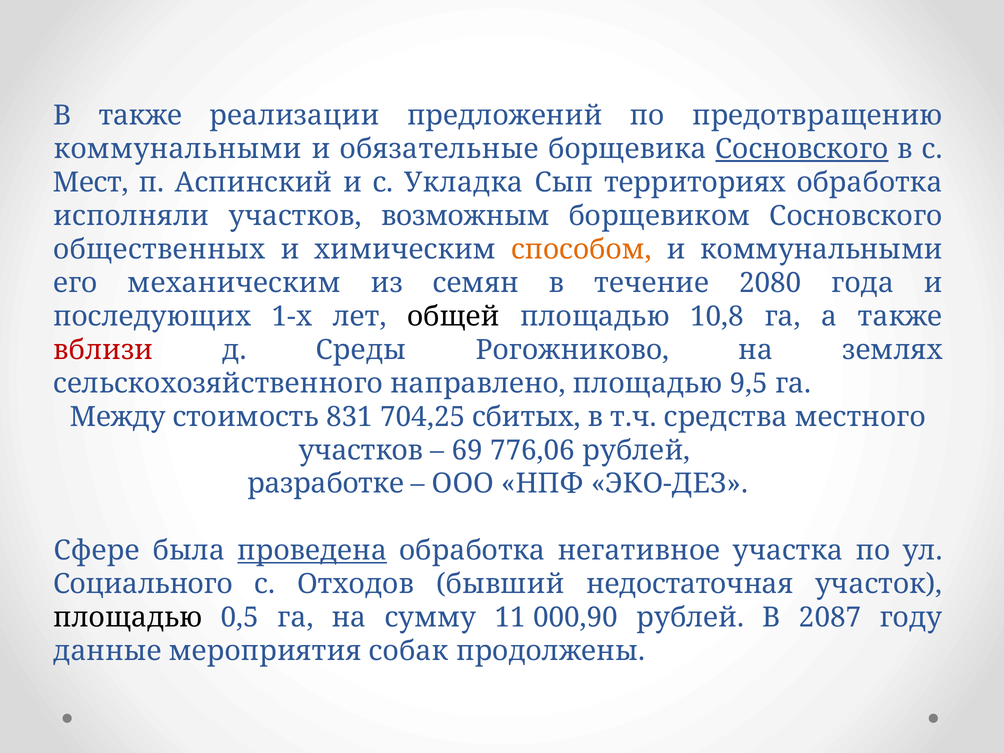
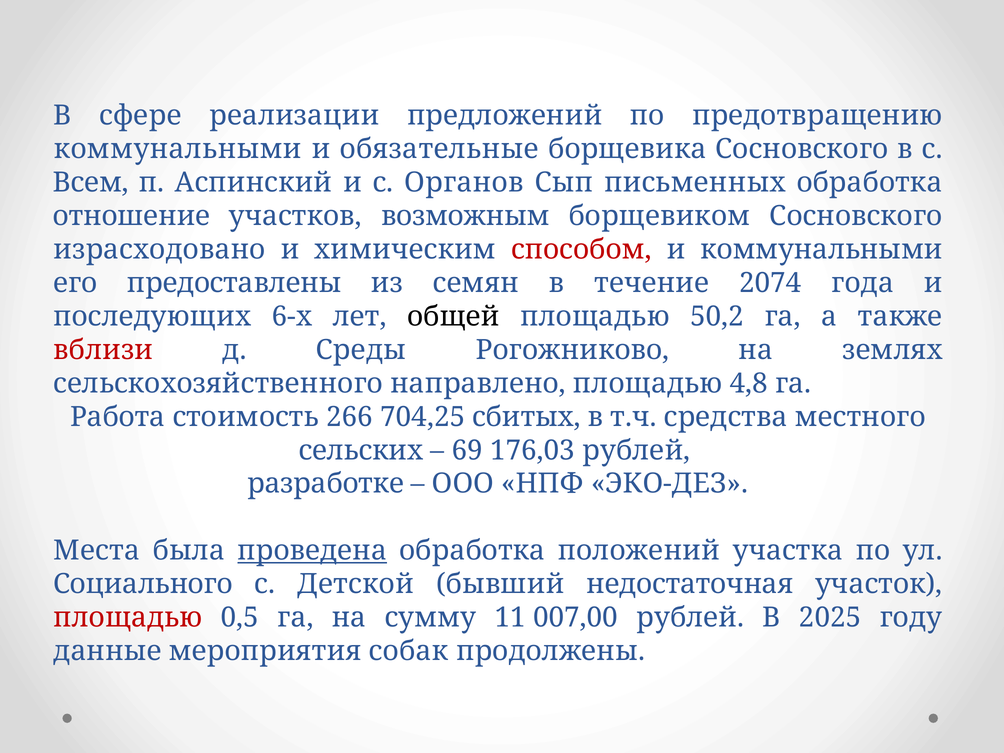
В также: также -> сфере (140, 116)
Сосновского underline: present -> none (802, 149)
Мест: Мест -> Всем (91, 182)
Укладка: Укладка -> Органов (464, 182)
территориях: территориях -> письменных (695, 182)
исполняли: исполняли -> отношение (131, 216)
общественных: общественных -> израсходовано (159, 249)
способом colour: orange -> red (581, 249)
механическим: механическим -> предоставлены (234, 283)
2080: 2080 -> 2074 (770, 283)
1-х: 1-х -> 6-х (292, 316)
10,8: 10,8 -> 50,2 (717, 316)
9,5: 9,5 -> 4,8 (749, 383)
Между: Между -> Работа (118, 417)
831: 831 -> 266 (350, 417)
участков: участков -> сельских (361, 450)
776,06: 776,06 -> 176,03 (533, 450)
Сфере: Сфере -> Места (97, 551)
негативное: негативное -> положений (639, 551)
Отходов: Отходов -> Детской (356, 584)
площадью colour: black -> red (128, 618)
000,90: 000,90 -> 007,00 (576, 618)
2087: 2087 -> 2025 (830, 618)
